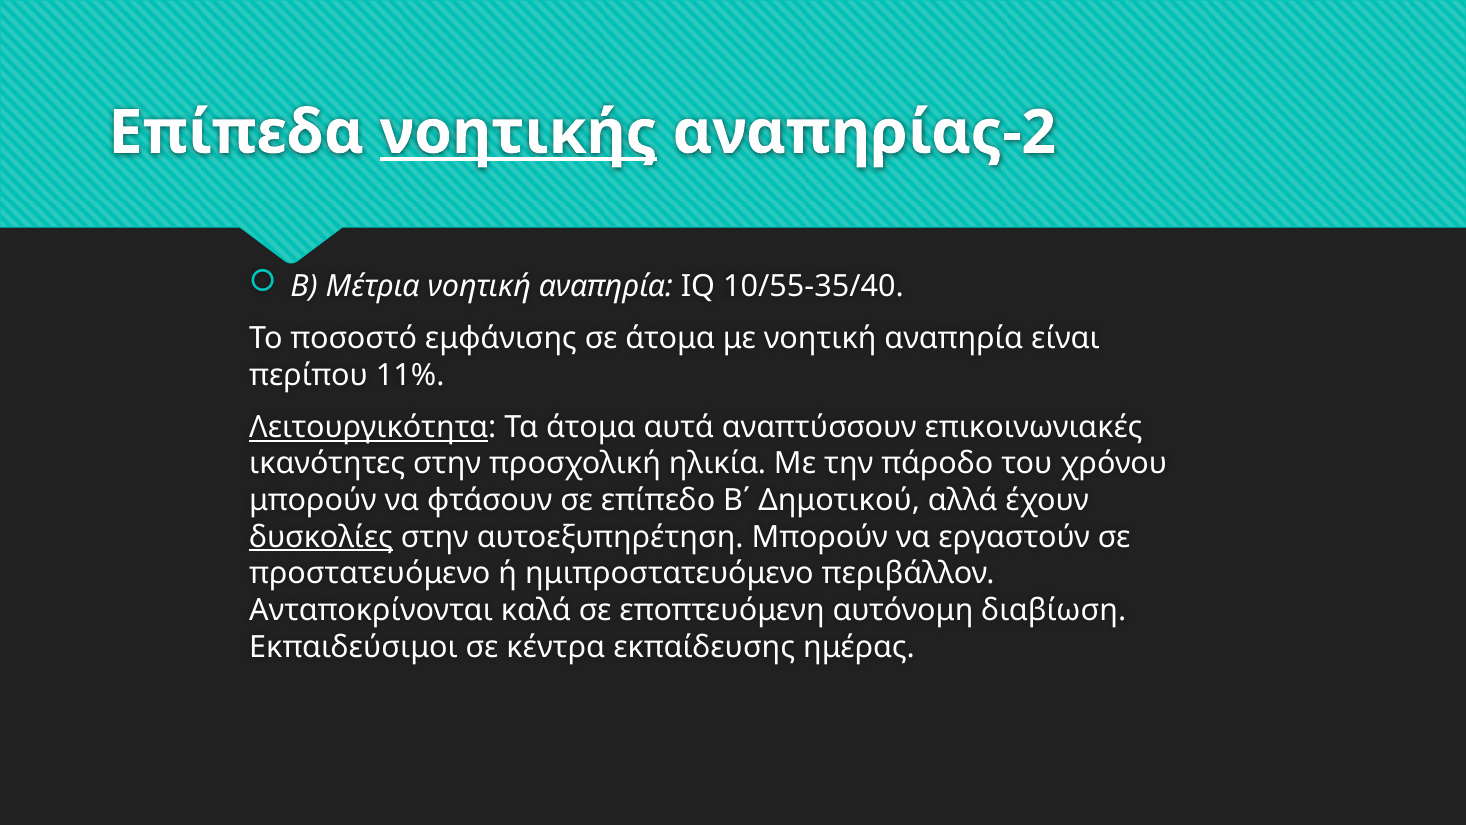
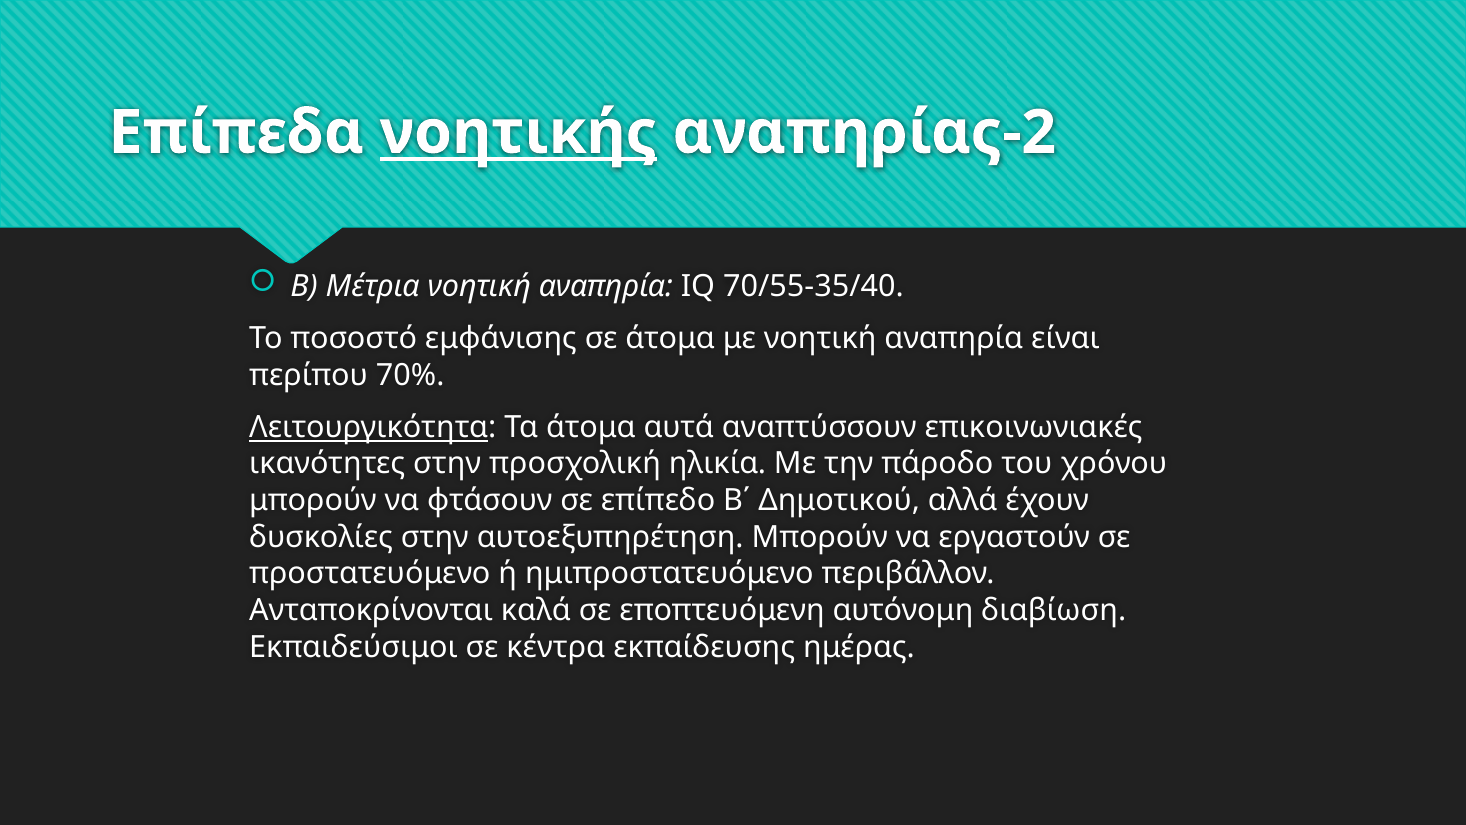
10/55-35/40: 10/55-35/40 -> 70/55-35/40 (813, 286)
11%: 11% -> 70% (410, 375)
δυσκολίες underline: present -> none (321, 537)
